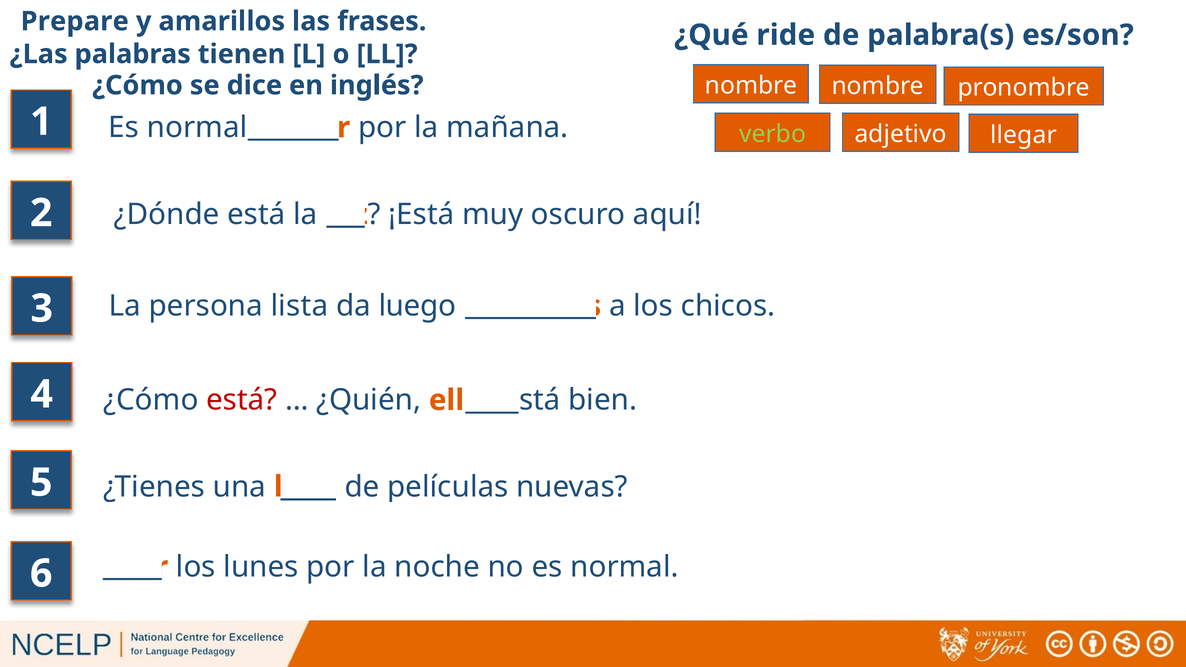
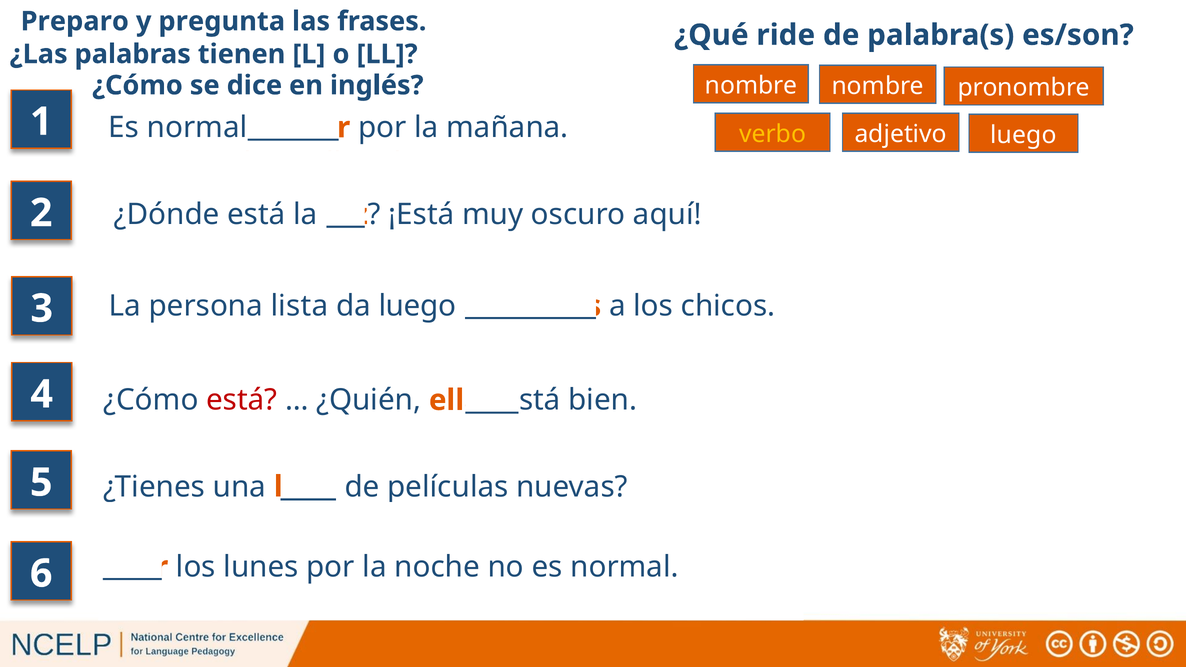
Prepare: Prepare -> Preparo (75, 21)
y amarillos: amarillos -> pregunta (222, 21)
verbo colour: light green -> yellow (773, 134)
llegar: llegar -> luego (1023, 135)
